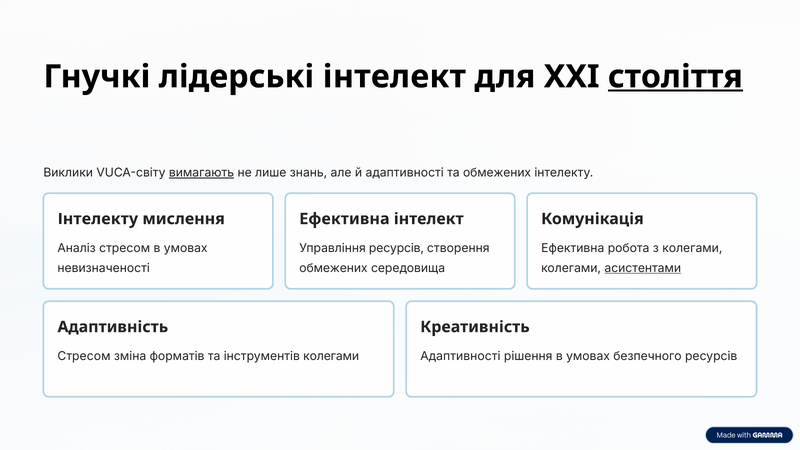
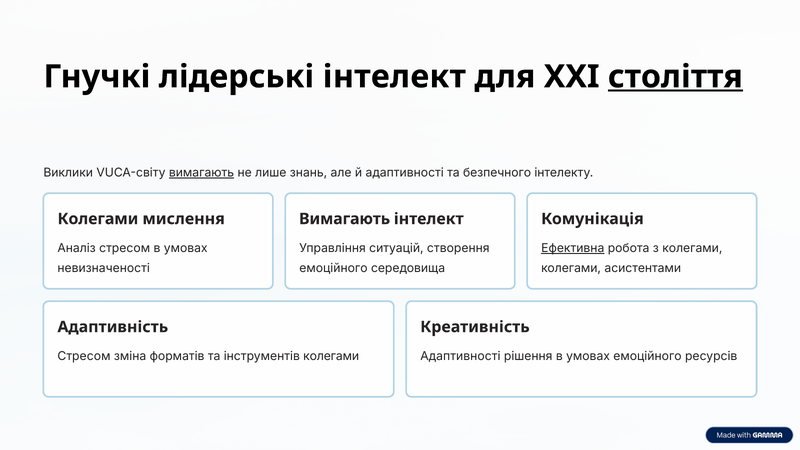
та обмежених: обмежених -> безпечного (497, 173)
Інтелекту: Інтелекту -> Колегами (98, 219)
Ефективна: Ефективна -> Вимагають (345, 219)
Управління ресурсів: ресурсів -> ситуацій (396, 248)
Ефективна underline: none -> present (573, 248)
обмежених: обмежених -> емоційного (333, 268)
асистентами underline: present -> none (643, 268)
умовах безпечного: безпечного -> емоційного (647, 356)
